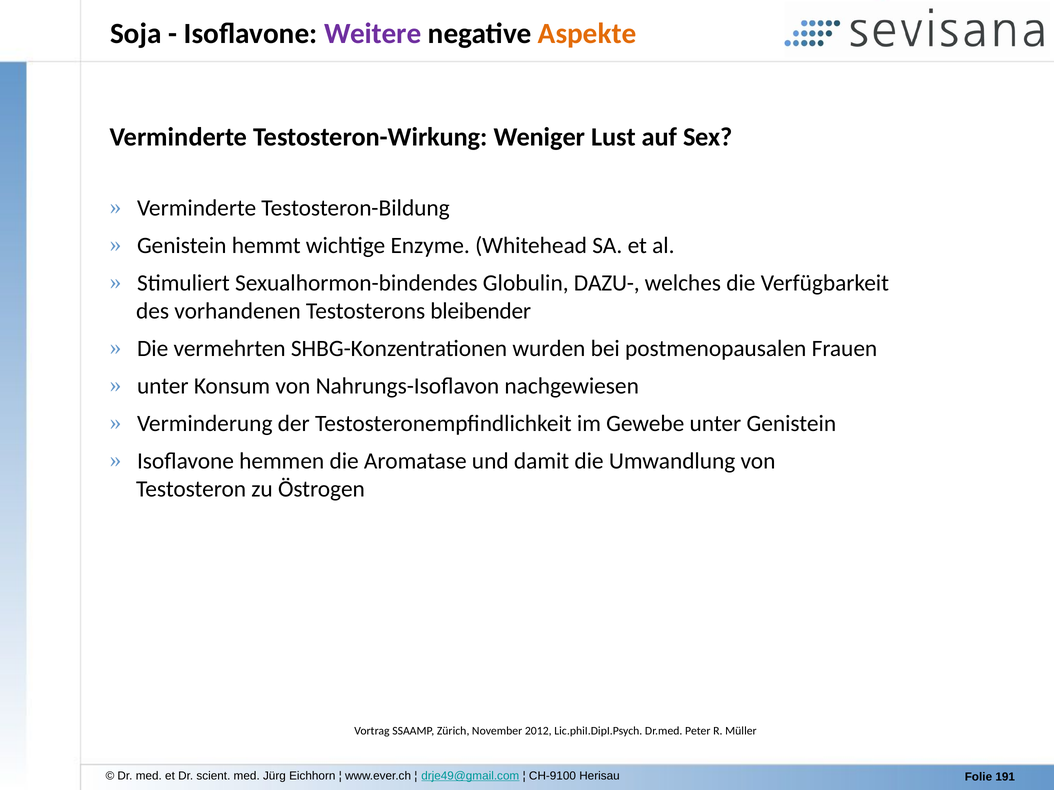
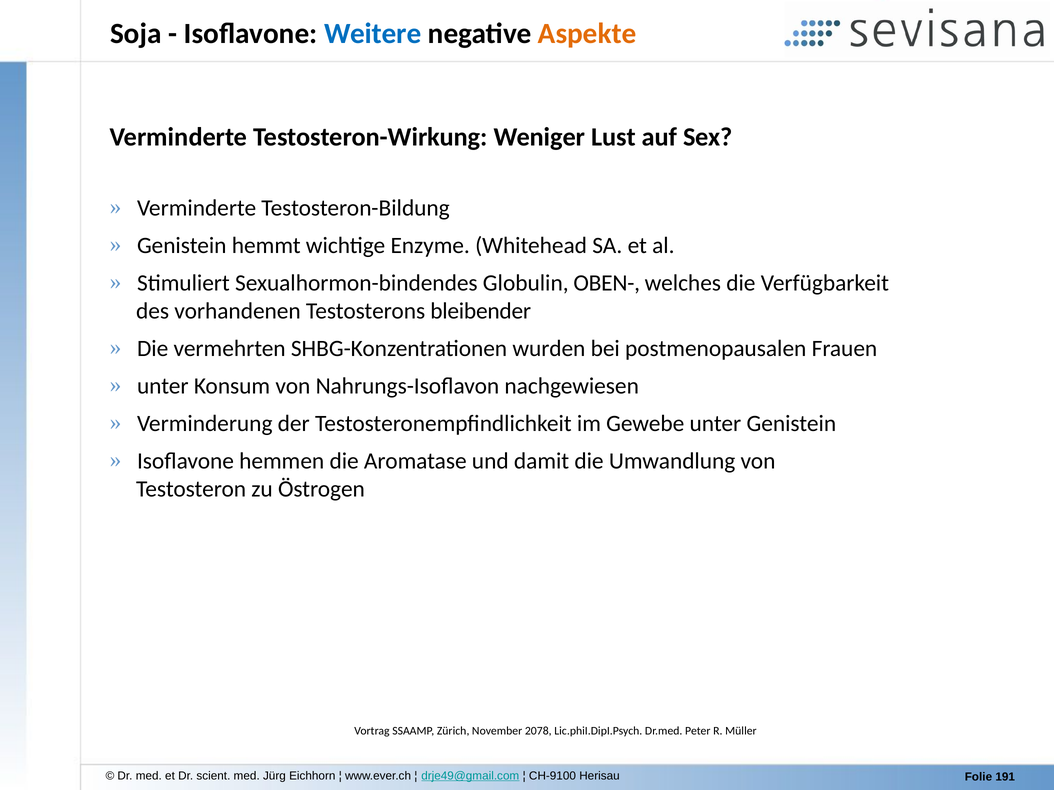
Weitere colour: purple -> blue (373, 33)
DAZU-: DAZU- -> OBEN- (607, 283)
2012: 2012 -> 2078 (538, 732)
